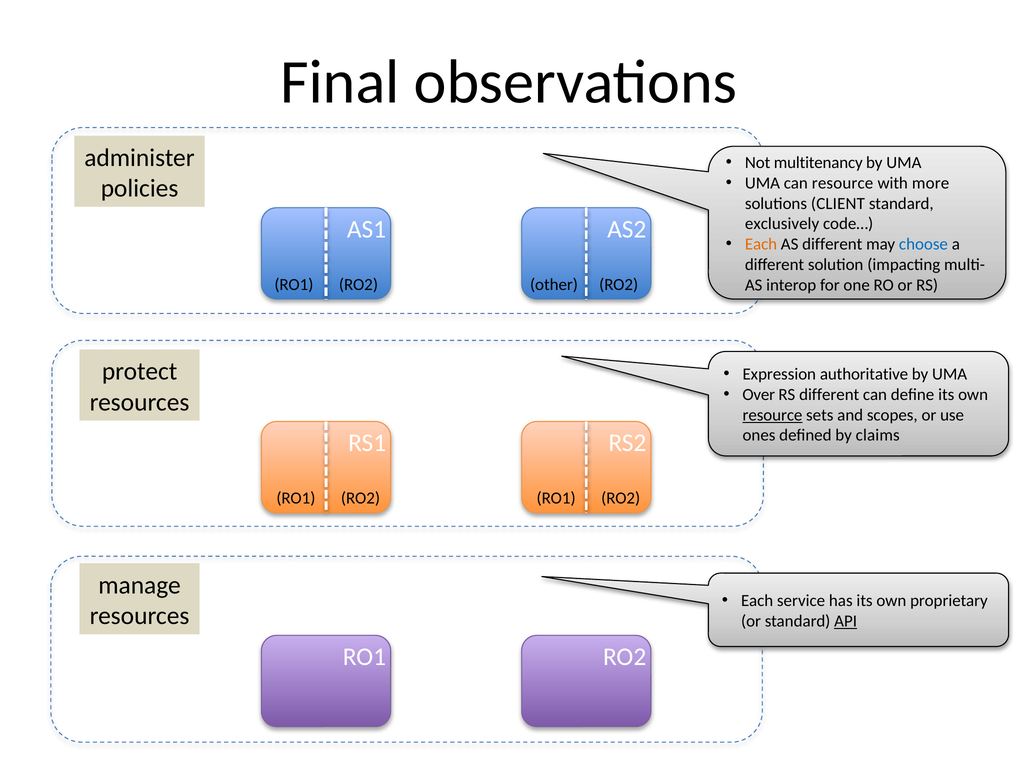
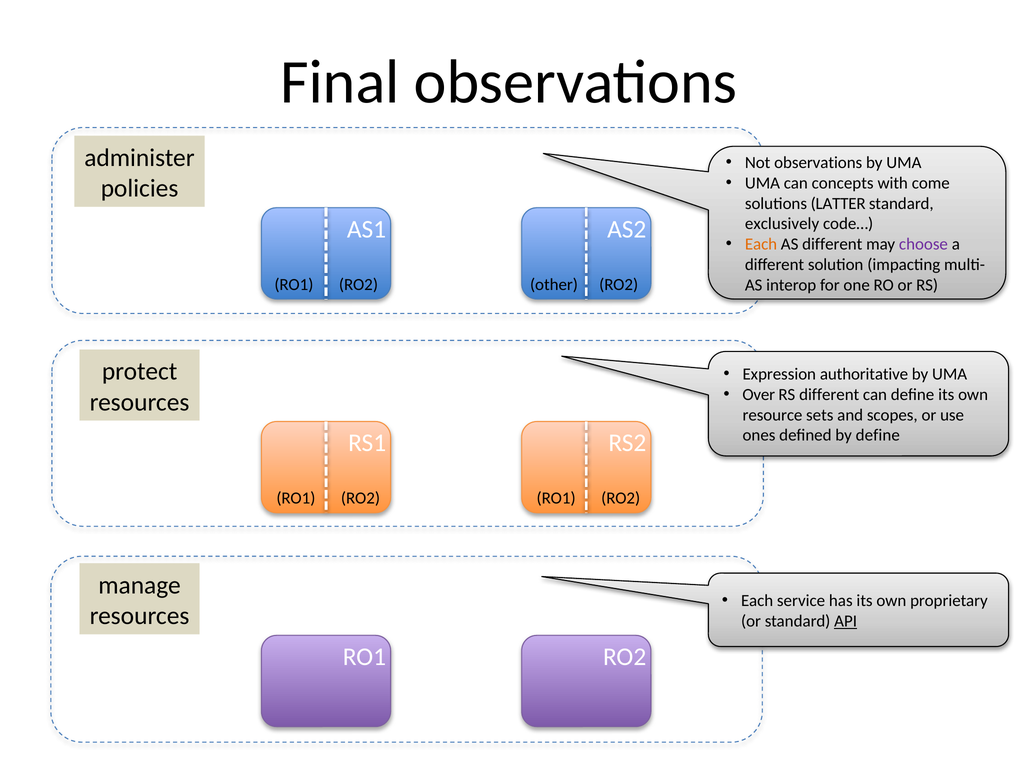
Not multitenancy: multitenancy -> observations (818, 163)
can resource: resource -> concepts (843, 183)
more: more -> come (931, 183)
CLIENT: CLIENT -> LATTER (838, 203)
choose colour: blue -> purple (923, 244)
resource underline: present -> none (772, 415)
by claims: claims -> define (878, 435)
